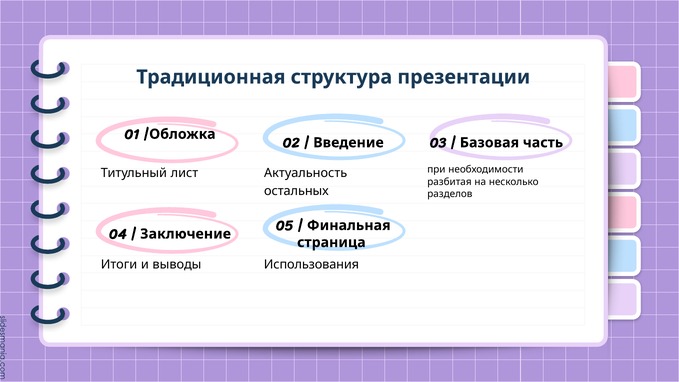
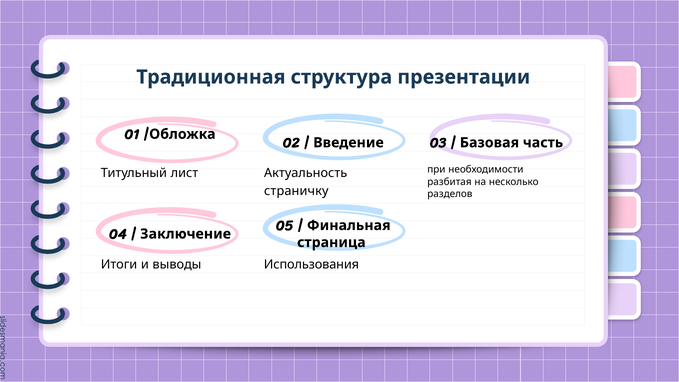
остальных: остальных -> страничку (296, 191)
